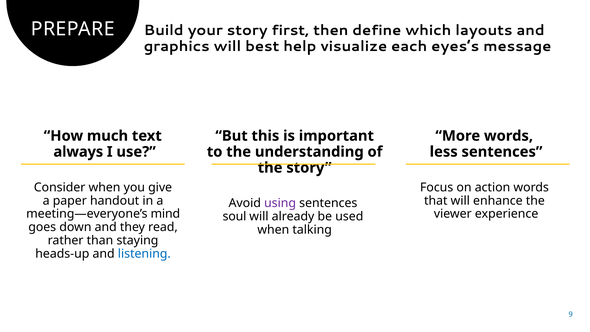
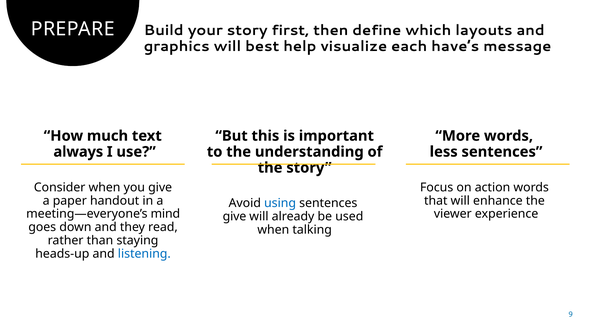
eyes’s: eyes’s -> have’s (455, 46)
using colour: purple -> blue (280, 203)
soul: soul -> give (235, 216)
